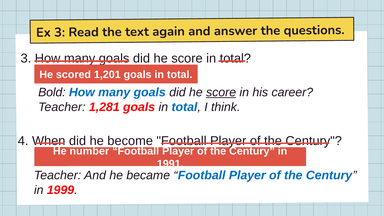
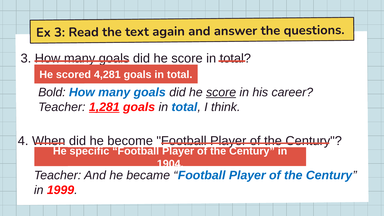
1,201: 1,201 -> 4,281 (107, 75)
1,281 underline: none -> present (104, 107)
He number: number -> specific (89, 151)
1991: 1991 -> 1904 (170, 164)
